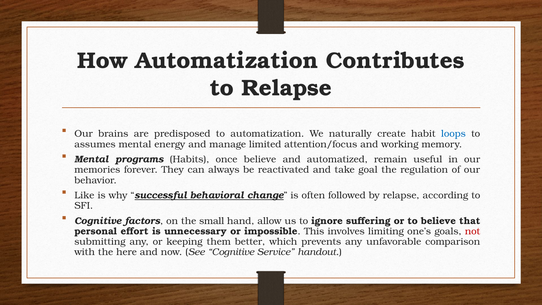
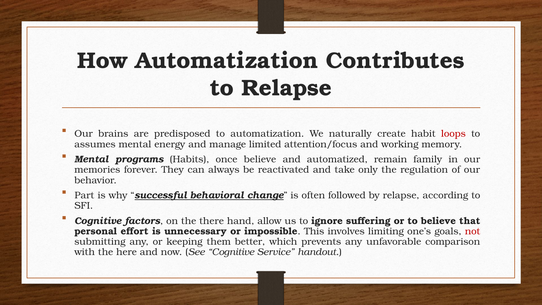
loops colour: blue -> red (453, 134)
useful: useful -> family (428, 159)
goal: goal -> only (368, 170)
Like: Like -> Part (84, 195)
small: small -> there (212, 221)
